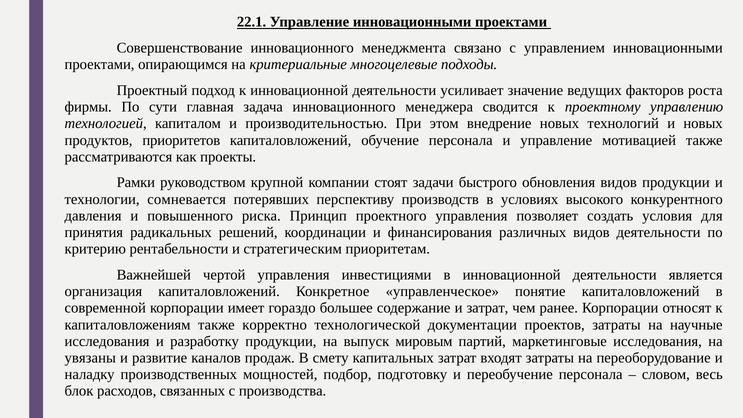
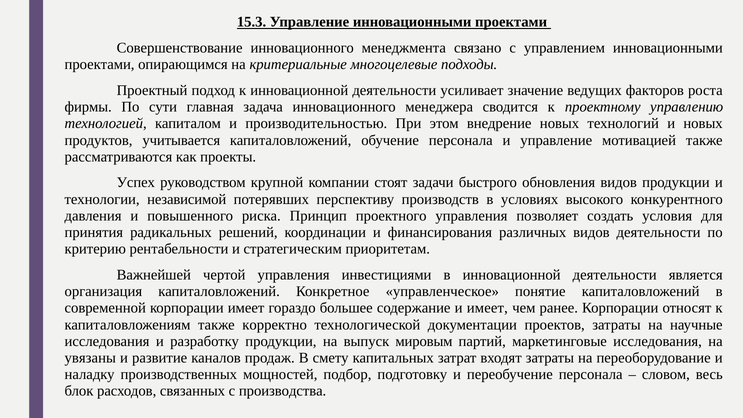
22.1: 22.1 -> 15.3 (252, 22)
приоритетов: приоритетов -> учитывается (181, 140)
Рамки: Рамки -> Успех (136, 183)
сомневается: сомневается -> независимой (187, 199)
и затрат: затрат -> имеет (487, 308)
